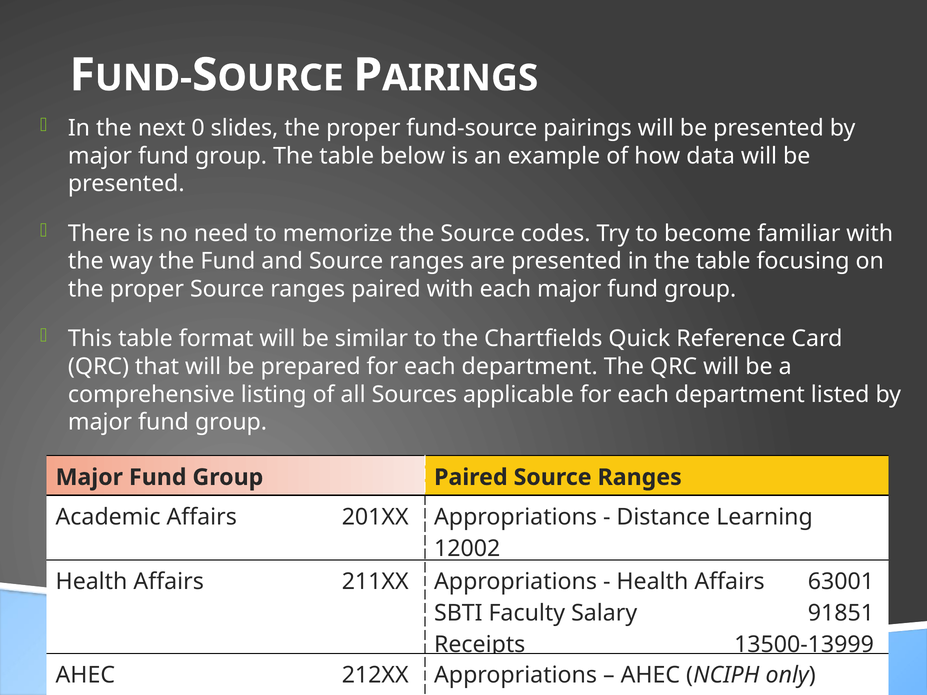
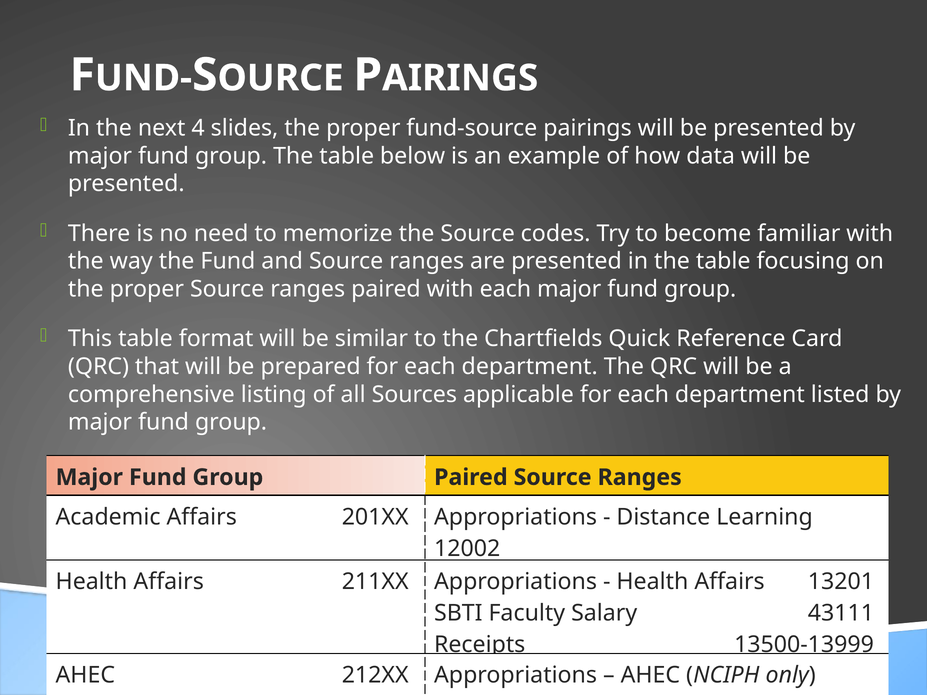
0: 0 -> 4 (198, 128)
63001: 63001 -> 13201 (841, 582)
91851: 91851 -> 43111 (841, 614)
